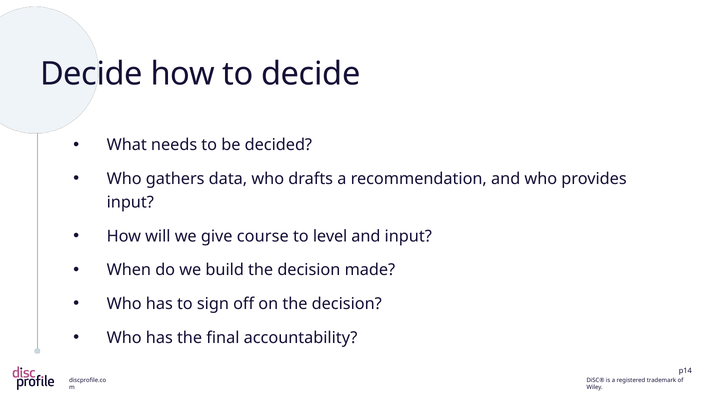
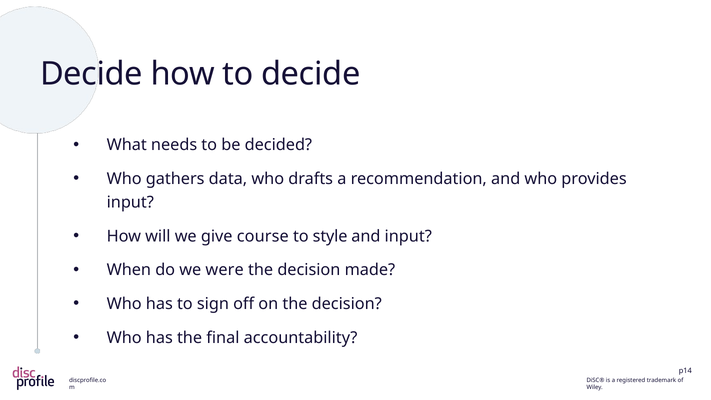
level: level -> style (330, 236)
build: build -> were (225, 270)
